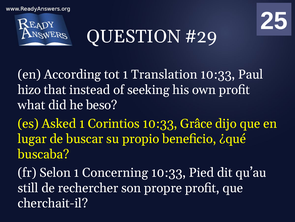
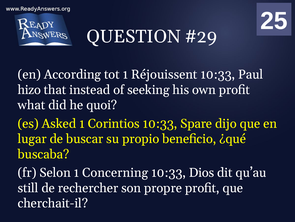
Translation: Translation -> Réjouissent (164, 74)
beso: beso -> quoi (102, 105)
Grâce: Grâce -> Spare (196, 123)
Pied: Pied -> Dios (202, 172)
